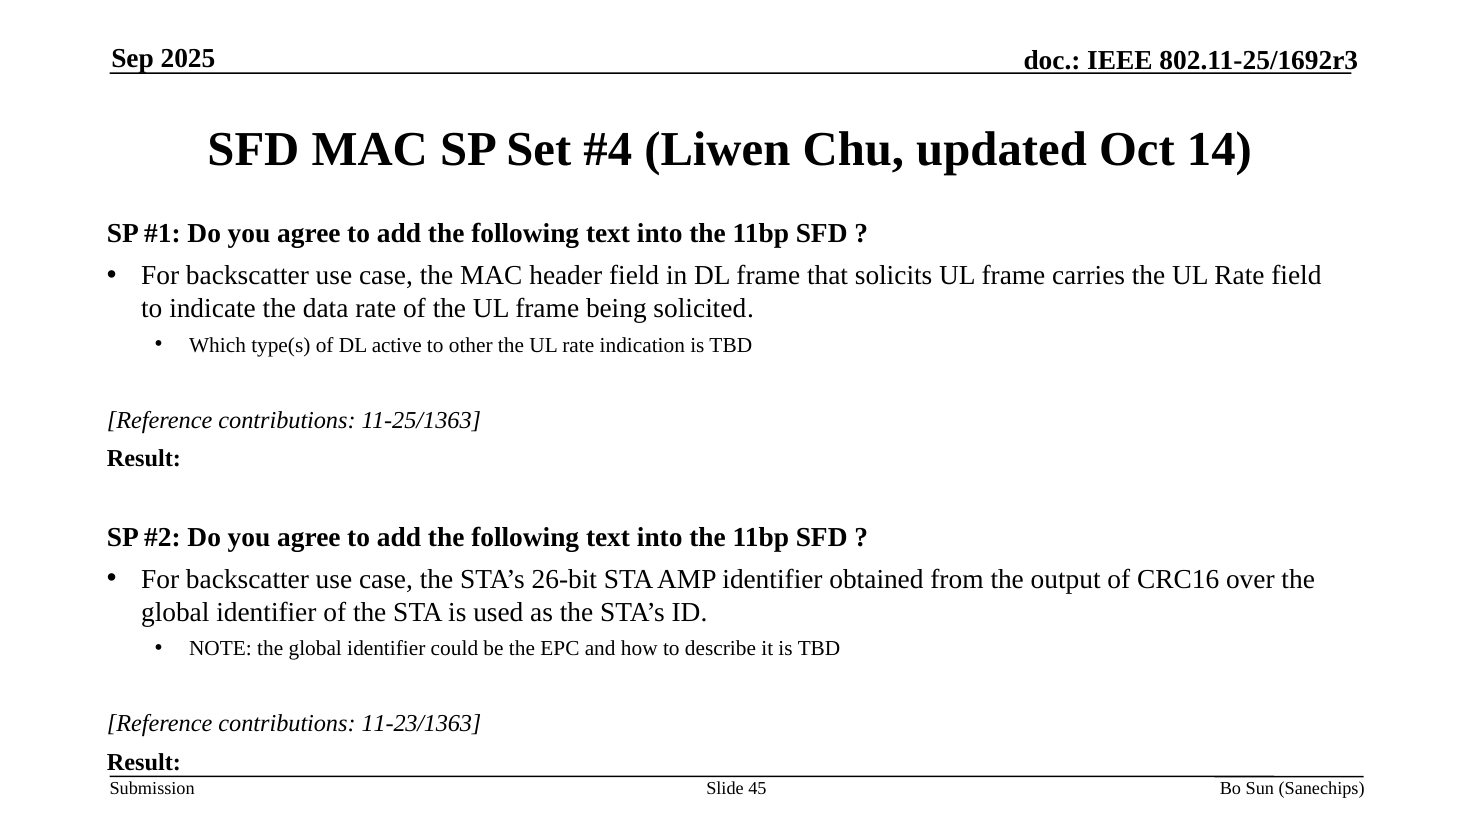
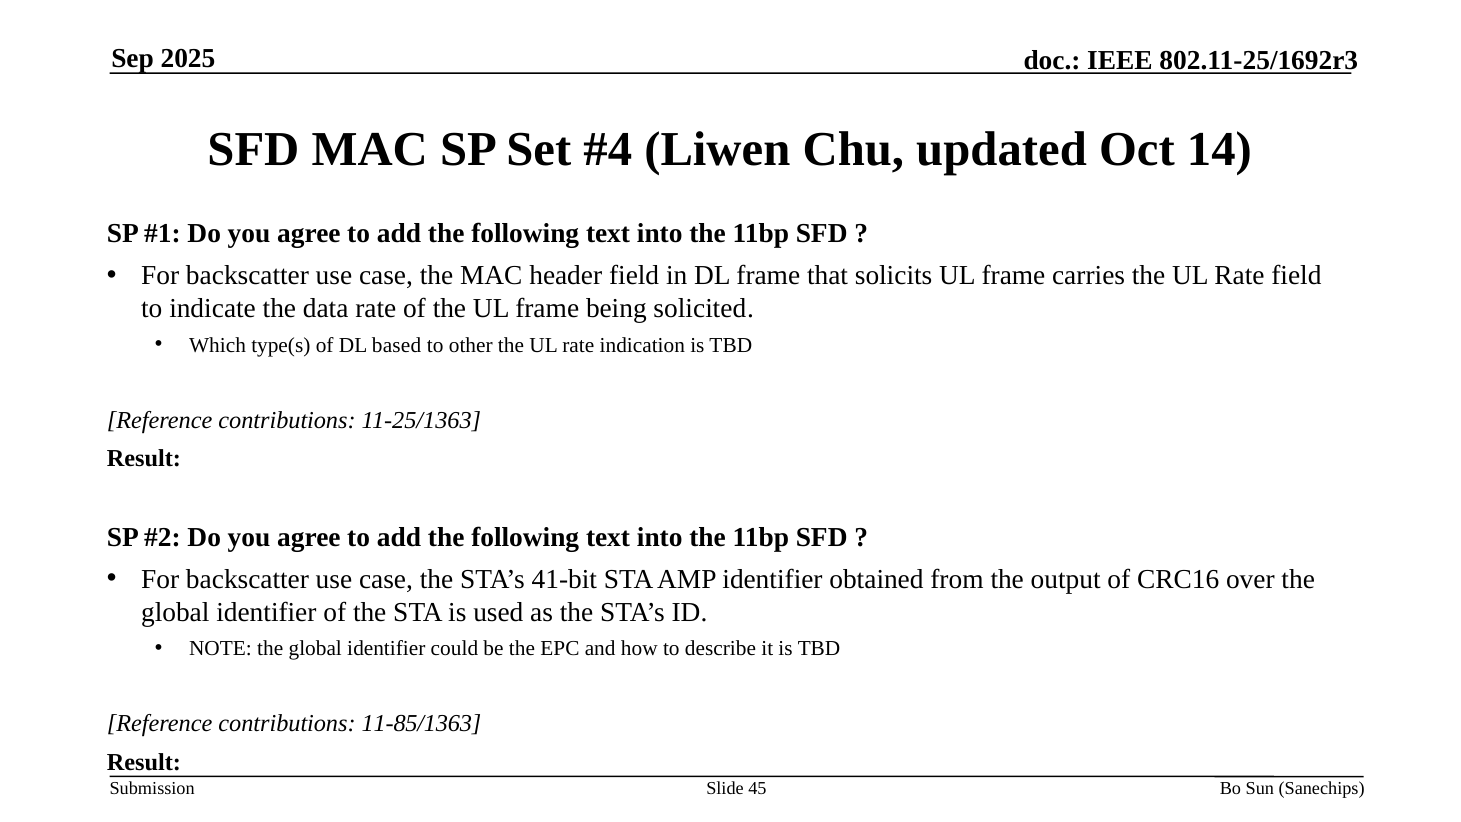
active: active -> based (397, 345)
26-bit: 26-bit -> 41-bit (564, 579)
11-23/1363: 11-23/1363 -> 11-85/1363 (421, 724)
